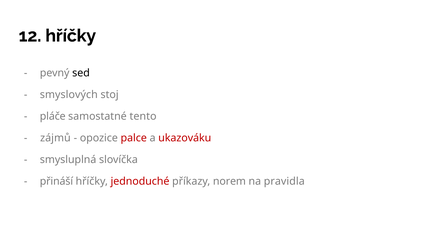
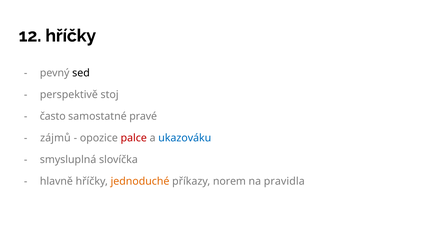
smyslových: smyslových -> perspektivě (69, 94)
pláče: pláče -> často (53, 116)
tento: tento -> pravé (143, 116)
ukazováku colour: red -> blue (185, 138)
přináší: přináší -> hlavně (56, 181)
jednoduché colour: red -> orange (140, 181)
